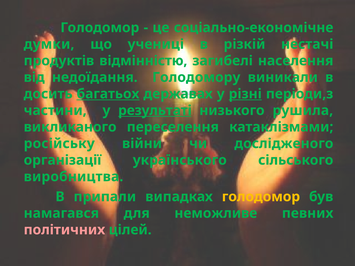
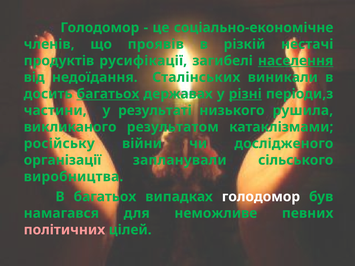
думки: думки -> членiв (49, 44)
ученицi: ученицi -> проявів (156, 44)
відмінністю: відмінністю -> русифікації (143, 61)
населення underline: none -> present (296, 61)
Голодомору: Голодомору -> Сталінських (196, 77)
результатi underline: present -> none (155, 111)
переселення: переселення -> результатом (173, 127)
українського: українського -> запланували (180, 160)
В припали: припали -> багатьох (105, 197)
голодомор colour: yellow -> white (261, 197)
